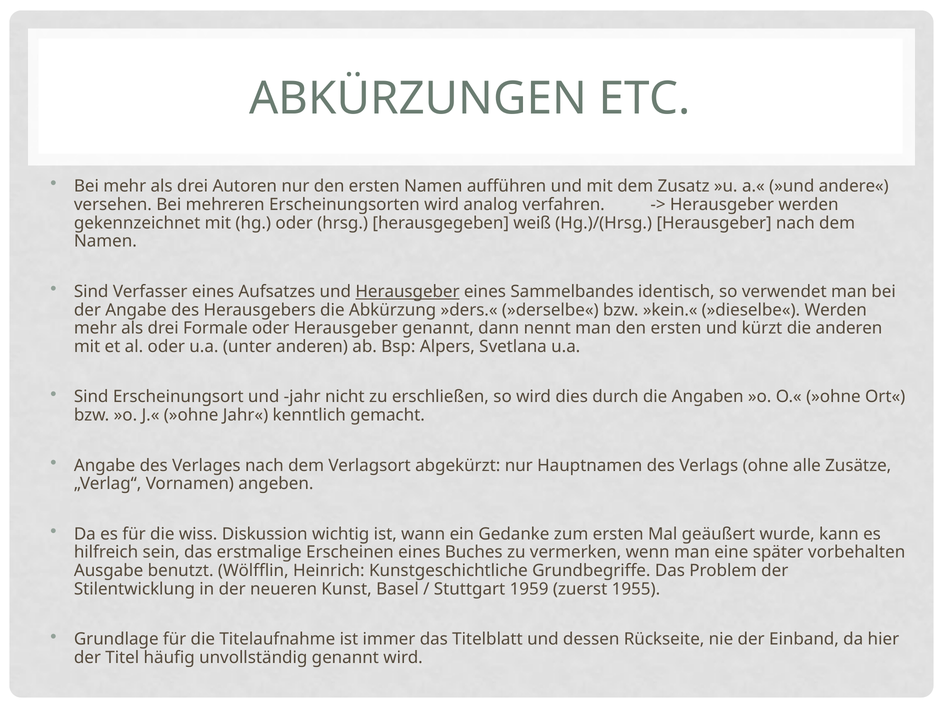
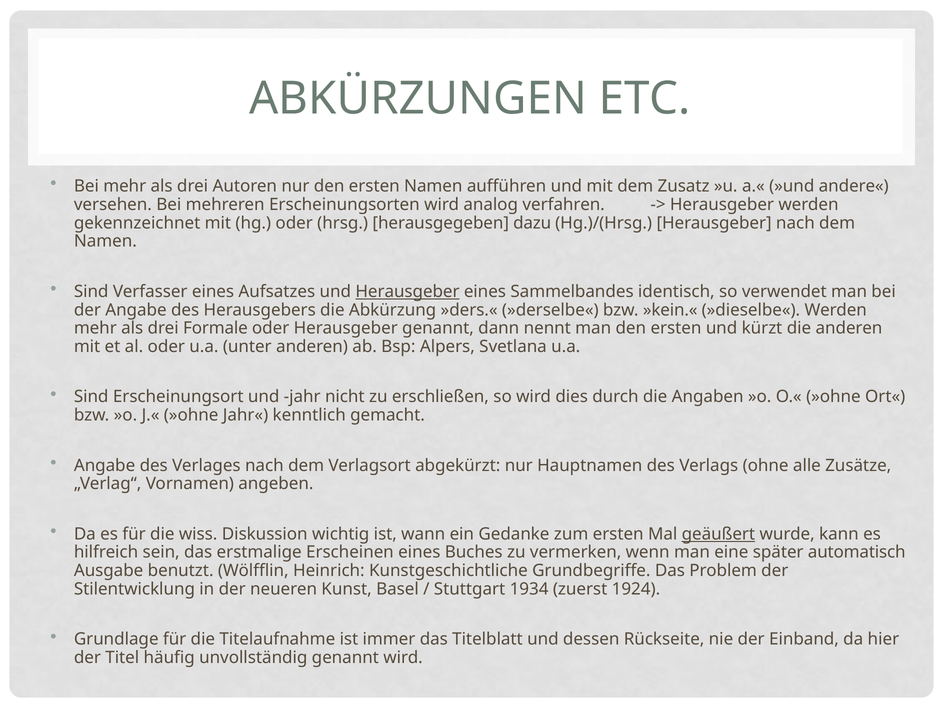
weiß: weiß -> dazu (532, 223)
geäußert underline: none -> present (718, 534)
vorbehalten: vorbehalten -> automatisch (857, 553)
1959: 1959 -> 1934 (529, 589)
1955: 1955 -> 1924 (636, 589)
